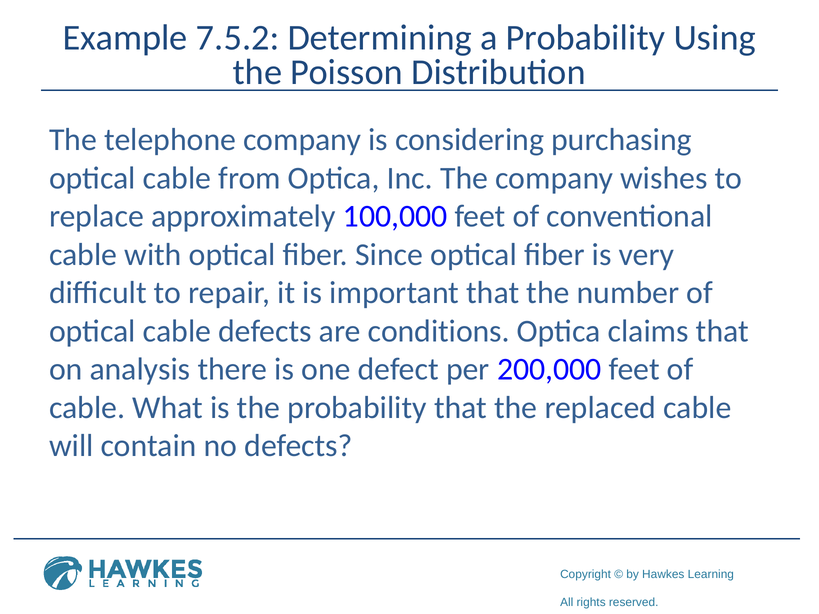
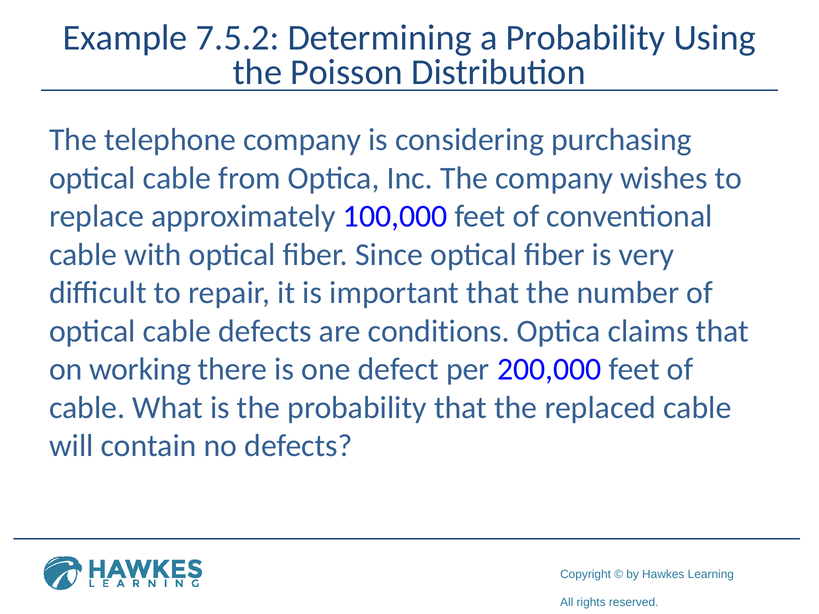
analysis: analysis -> working (140, 369)
